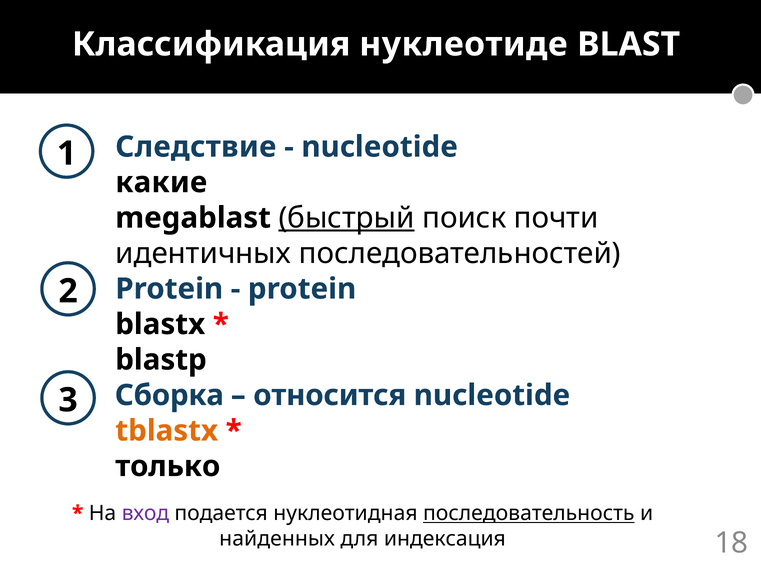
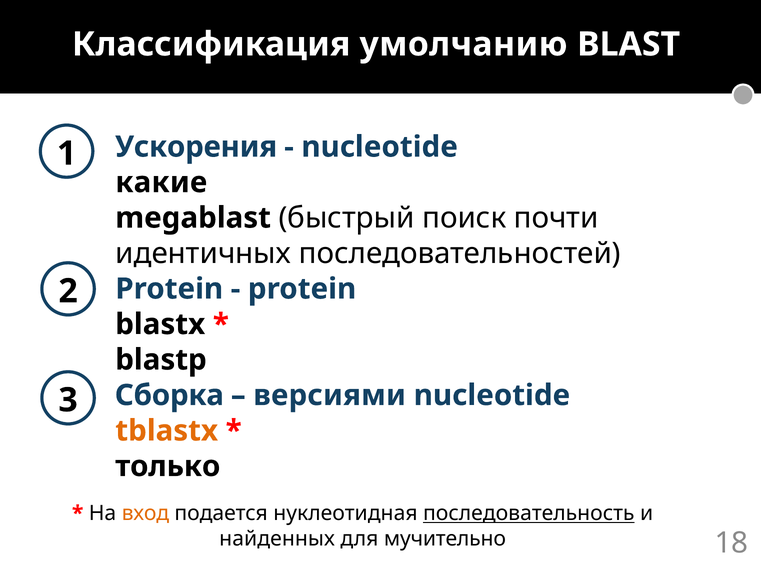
нуклеотиде: нуклеотиде -> умолчанию (463, 44)
Следствие: Следствие -> Ускорения (196, 147)
быстрый underline: present -> none (347, 218)
относится: относится -> версиями (330, 396)
вход colour: purple -> orange (145, 514)
индексация: индексация -> мучительно (445, 539)
